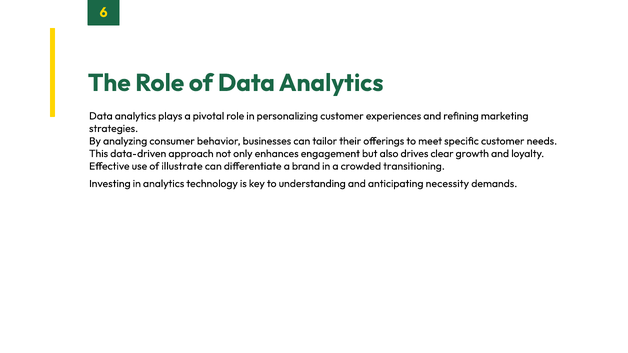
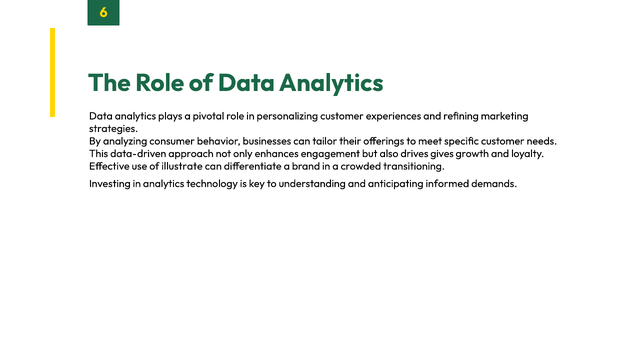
clear: clear -> gives (442, 154)
necessity: necessity -> informed (447, 184)
